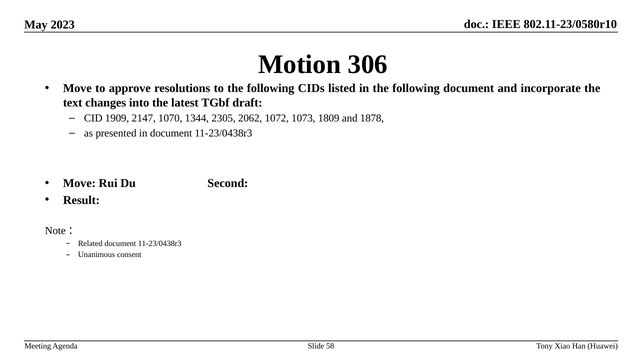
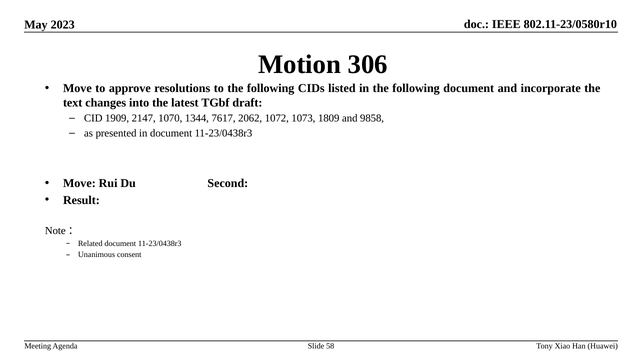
2305: 2305 -> 7617 (224, 118)
1878: 1878 -> 9858 (372, 118)
